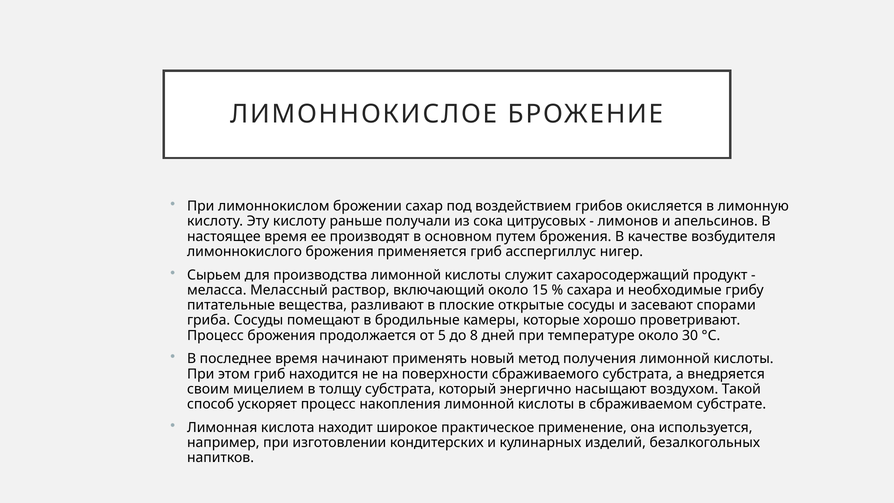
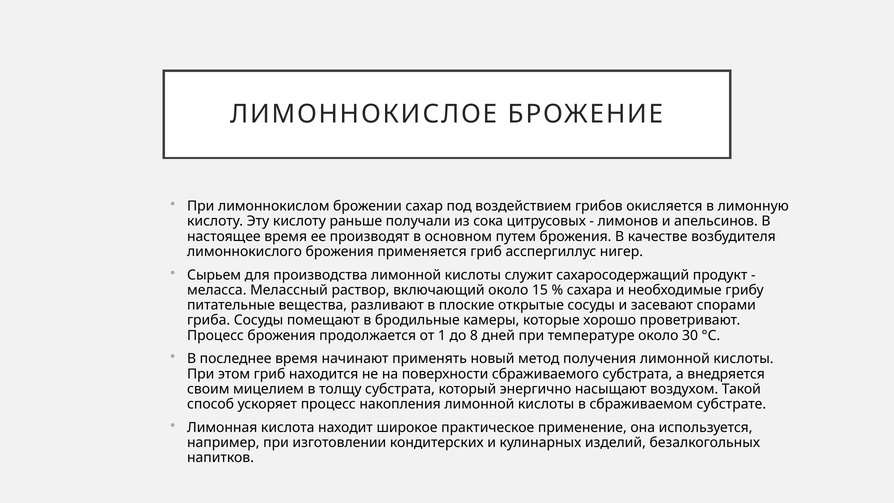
5: 5 -> 1 (442, 335)
